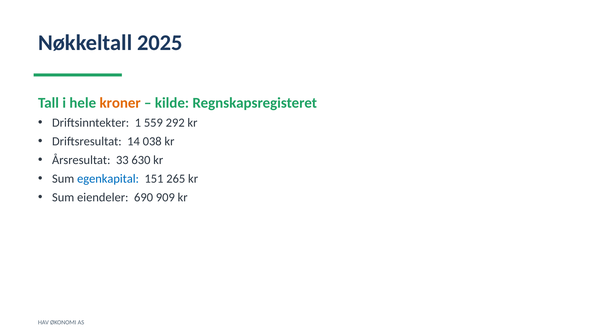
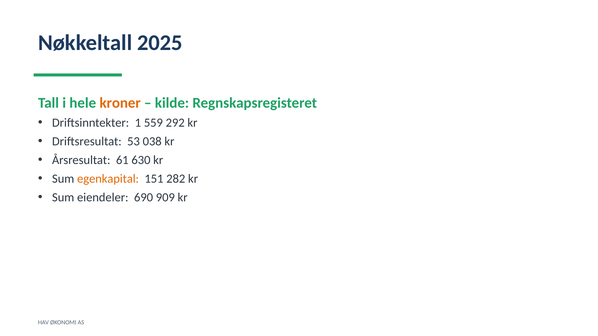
14: 14 -> 53 (134, 142)
33: 33 -> 61 (122, 160)
egenkapital colour: blue -> orange (108, 179)
265: 265 -> 282 (176, 179)
